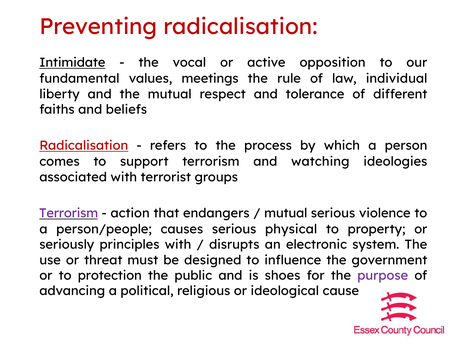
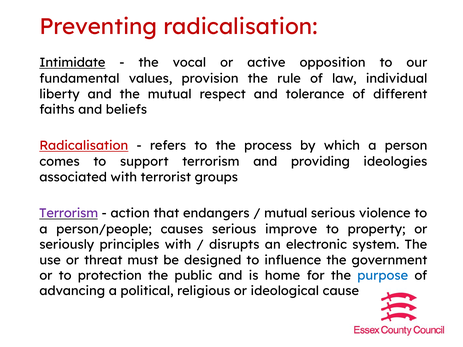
meetings: meetings -> provision (210, 79)
watching: watching -> providing (320, 162)
physical: physical -> improve (291, 229)
shoes: shoes -> home (283, 276)
purpose colour: purple -> blue (383, 276)
